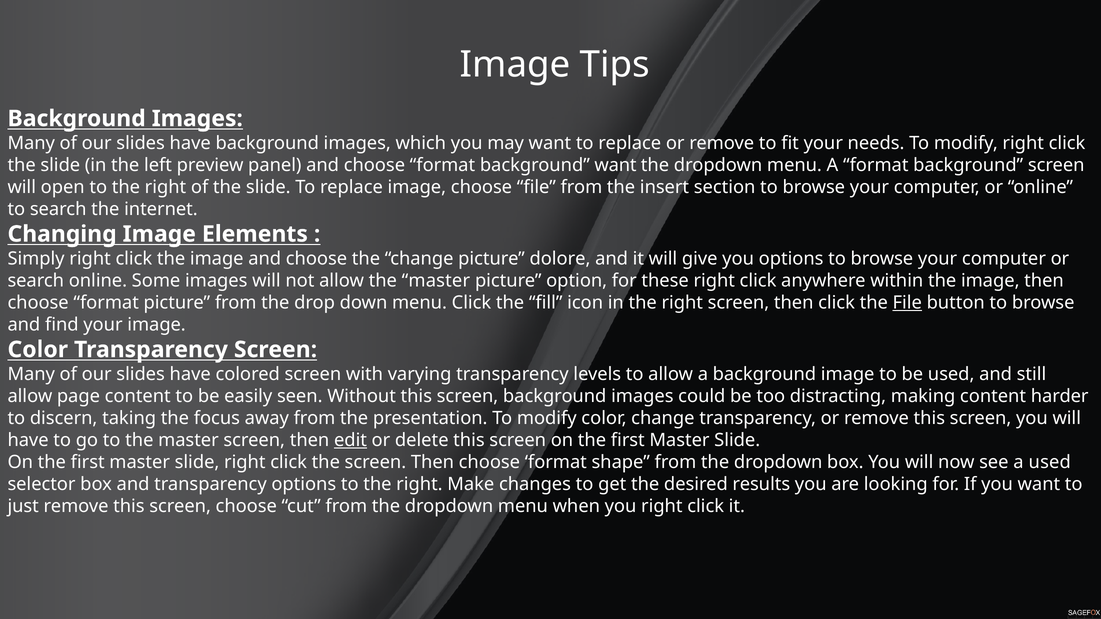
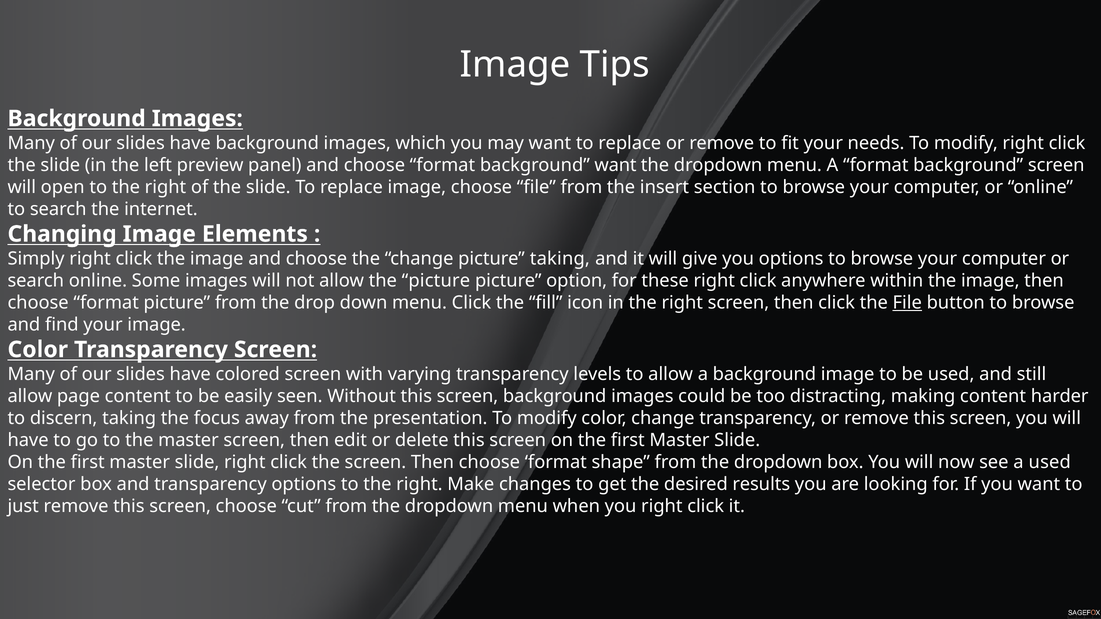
picture dolore: dolore -> taking (560, 259)
allow the master: master -> picture (436, 281)
edit underline: present -> none (351, 440)
